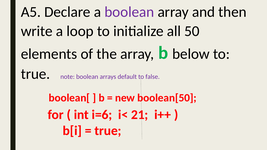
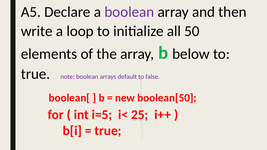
i=6: i=6 -> i=5 (102, 115)
21: 21 -> 25 (140, 115)
